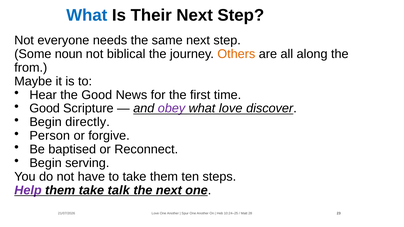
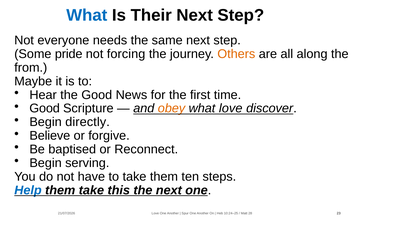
noun: noun -> pride (69, 54)
biblical: biblical -> forcing (126, 54)
obey colour: purple -> orange (171, 109)
Person: Person -> Believe (50, 136)
Help colour: purple -> blue (28, 190)
talk: talk -> this (119, 190)
